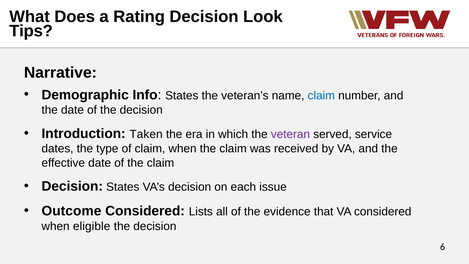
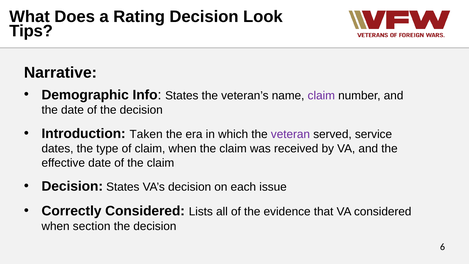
claim colour: blue -> purple (321, 95)
Outcome: Outcome -> Correctly (72, 211)
eligible: eligible -> section (92, 226)
